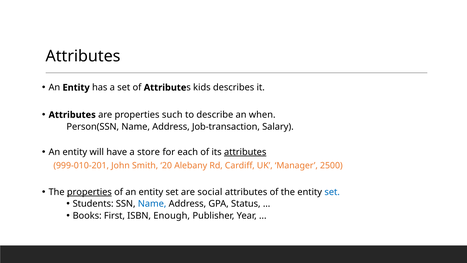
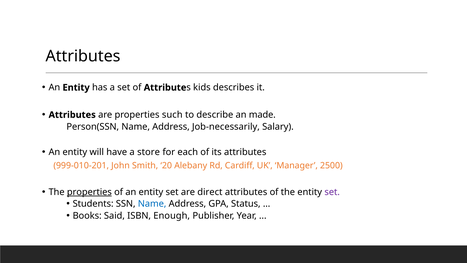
when: when -> made (262, 115)
Job-transaction: Job-transaction -> Job-necessarily (226, 127)
attributes underline: present -> none (245, 152)
social: social -> direct (210, 192)
set colour: blue -> purple (332, 192)
First: First -> Said (114, 215)
